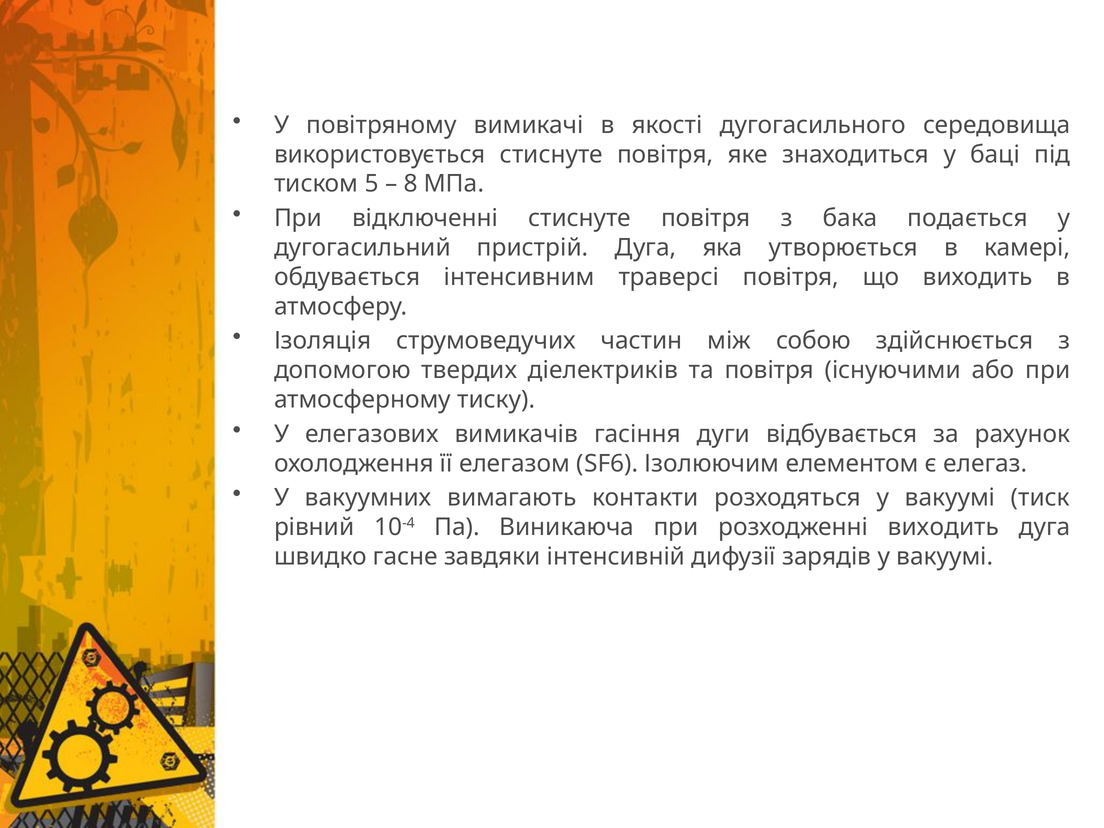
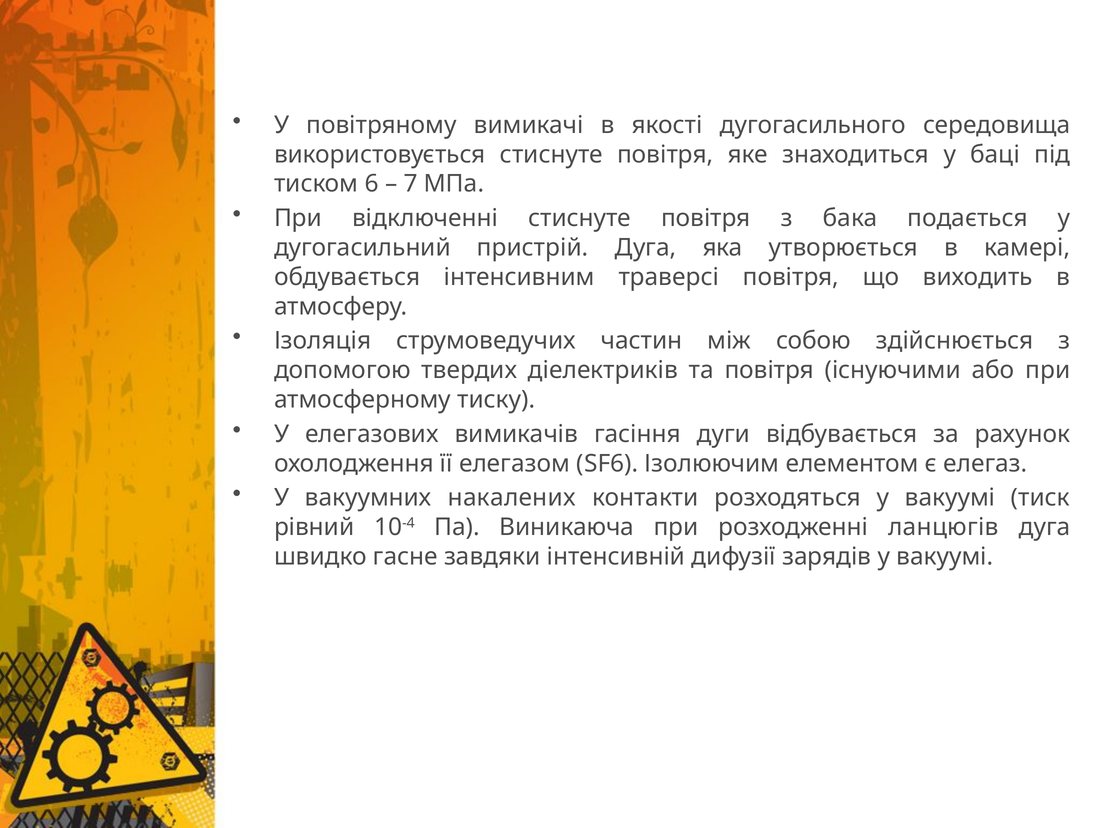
5: 5 -> 6 (372, 184)
8: 8 -> 7 (411, 184)
вимагають: вимагають -> накалених (512, 498)
розходженні виходить: виходить -> ланцюгів (943, 527)
